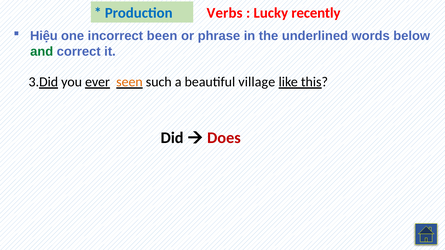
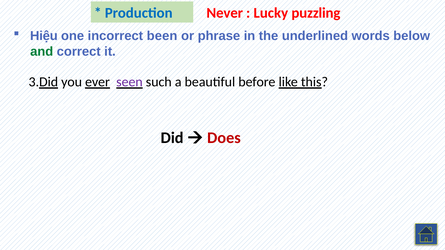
Verbs: Verbs -> Never (225, 13)
recently: recently -> puzzling (316, 13)
seen colour: orange -> purple (129, 82)
village: village -> before (257, 82)
